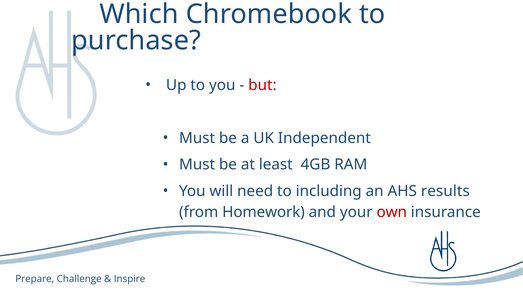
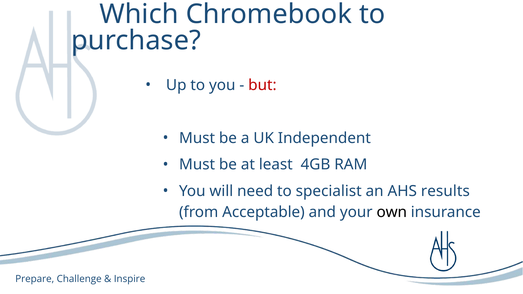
including: including -> specialist (329, 191)
Homework: Homework -> Acceptable (263, 212)
own colour: red -> black (392, 212)
